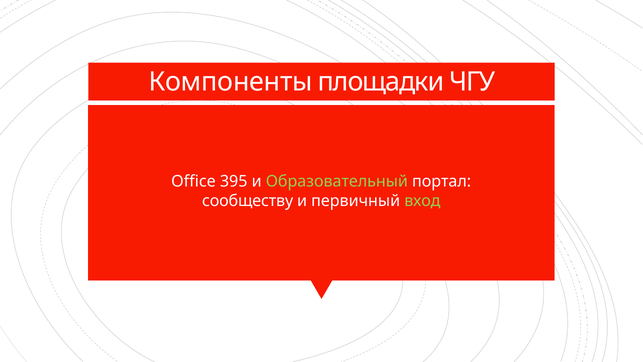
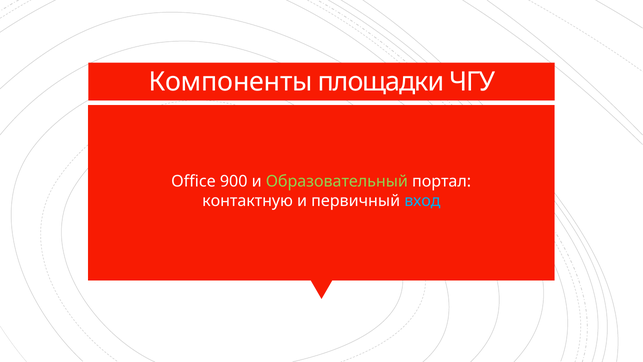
395: 395 -> 900 (234, 182)
сообществу: сообществу -> контактную (248, 201)
вход colour: light green -> light blue (422, 201)
